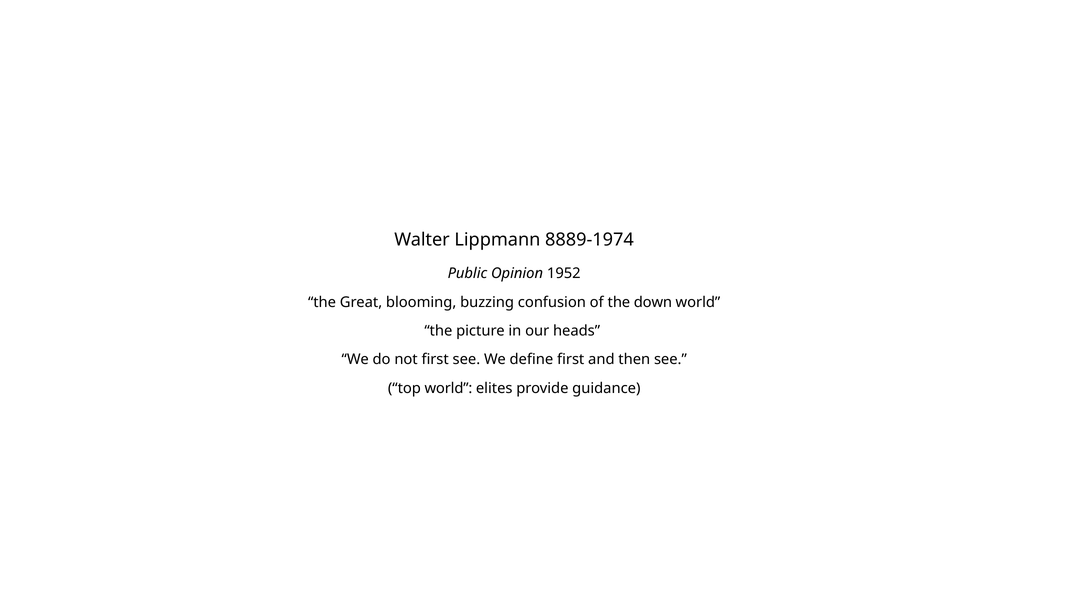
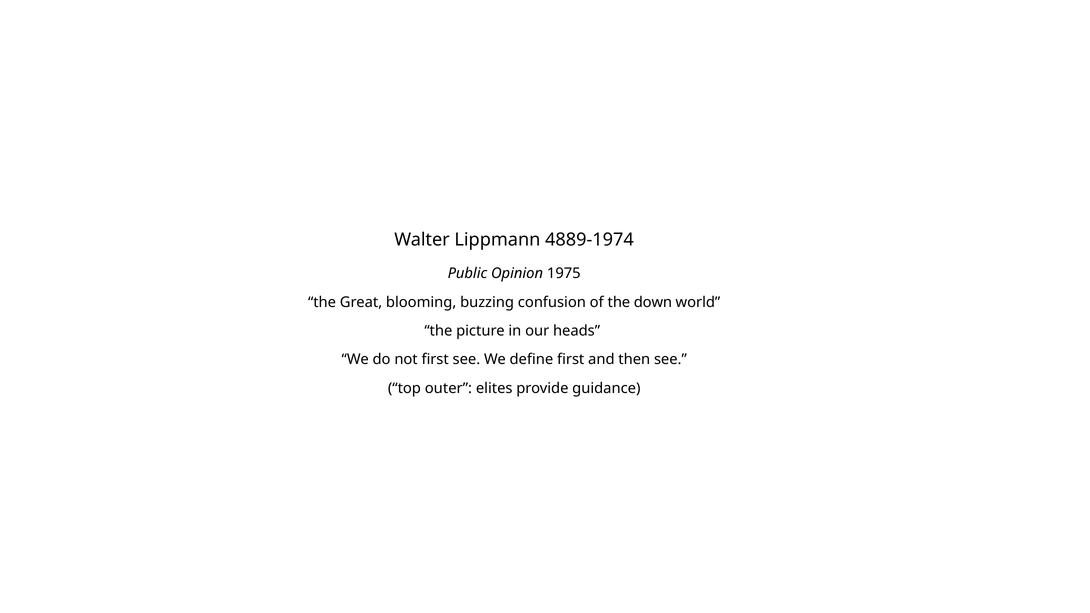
8889-1974: 8889-1974 -> 4889-1974 (589, 240)
1952: 1952 -> 1975 (564, 274)
top world: world -> outer (448, 388)
